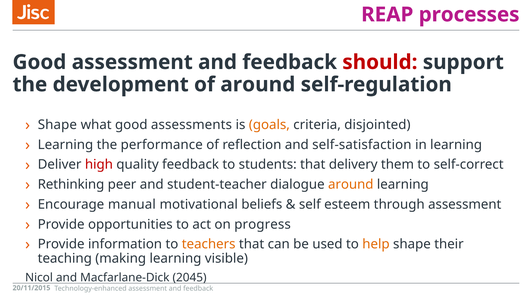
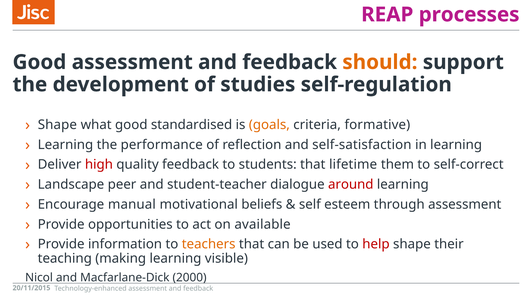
should colour: red -> orange (380, 62)
of around: around -> studies (258, 85)
assessments: assessments -> standardised (192, 125)
disjointed: disjointed -> formative (377, 125)
delivery: delivery -> lifetime (353, 165)
Rethinking: Rethinking -> Landscape (71, 185)
around colour: orange -> red (351, 185)
progress: progress -> available (263, 224)
help colour: orange -> red (376, 244)
2045: 2045 -> 2000 (190, 278)
